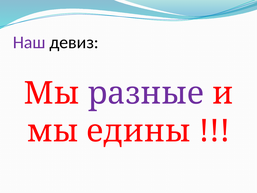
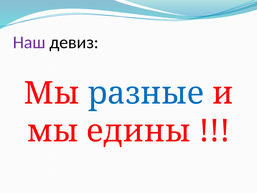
разные colour: purple -> blue (146, 93)
